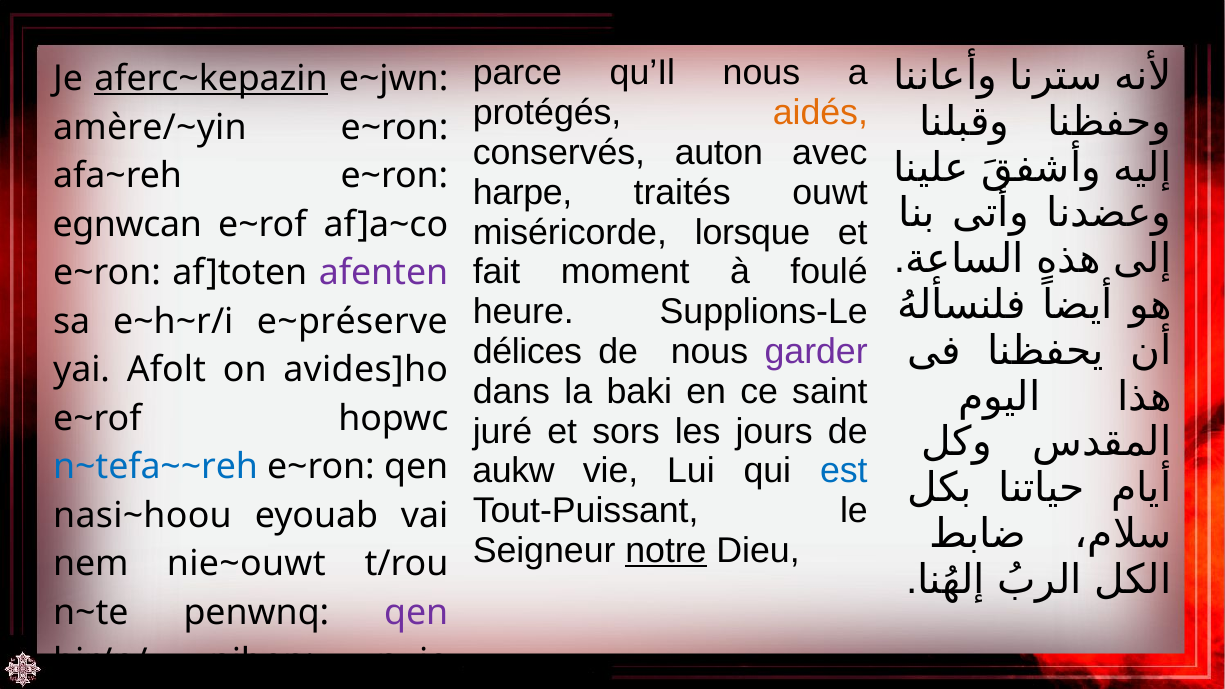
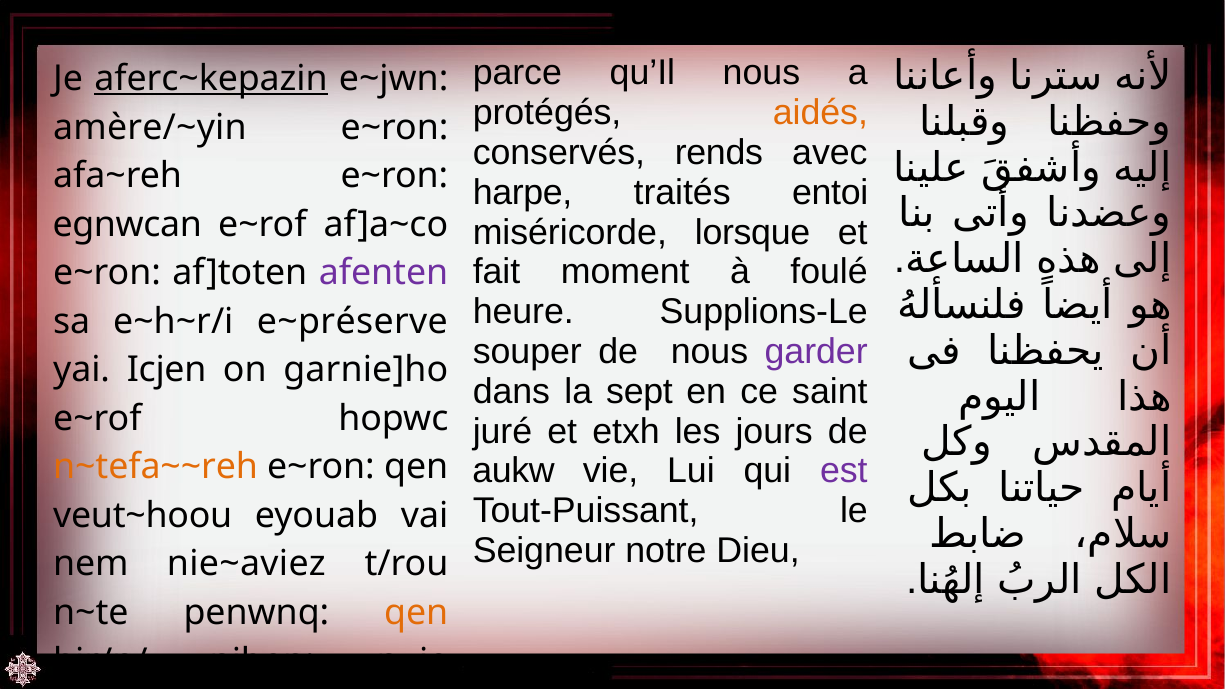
auton: auton -> rends (719, 153)
ouwt: ouwt -> entoi (830, 192)
délices: délices -> souper (527, 352)
Afolt: Afolt -> Icjen (167, 370)
avides]ho: avides]ho -> garnie]ho (366, 370)
baki: baki -> sept (639, 392)
sors: sors -> etxh (626, 431)
est colour: blue -> purple (844, 471)
n~tefa~~reh colour: blue -> orange (156, 467)
nasi~hoou: nasi~hoou -> veut~hoou (143, 516)
notre underline: present -> none (666, 551)
nie~ouwt: nie~ouwt -> nie~aviez (246, 564)
qen colour: purple -> orange (416, 613)
